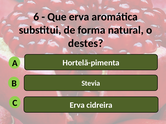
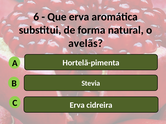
destes: destes -> avelãs (86, 43)
